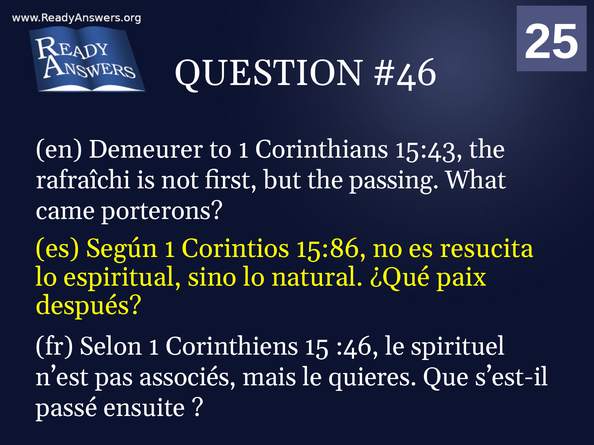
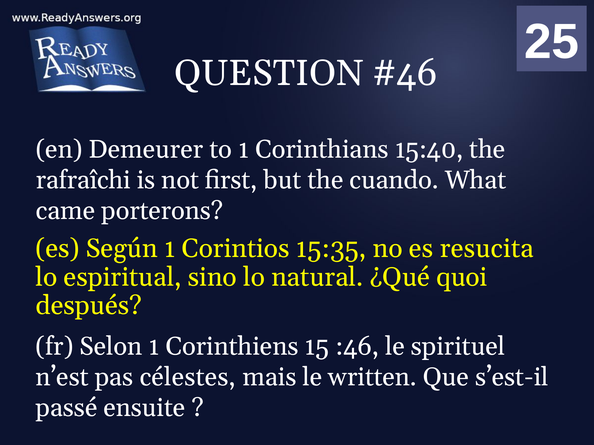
15:43: 15:43 -> 15:40 (429, 150)
passing: passing -> cuando (394, 180)
15:86: 15:86 -> 15:35 (331, 249)
paix: paix -> quoi (462, 277)
associés: associés -> célestes (188, 377)
quieres: quieres -> written (373, 377)
